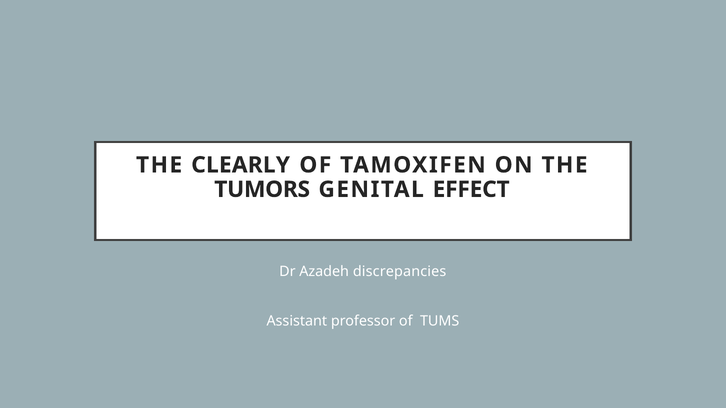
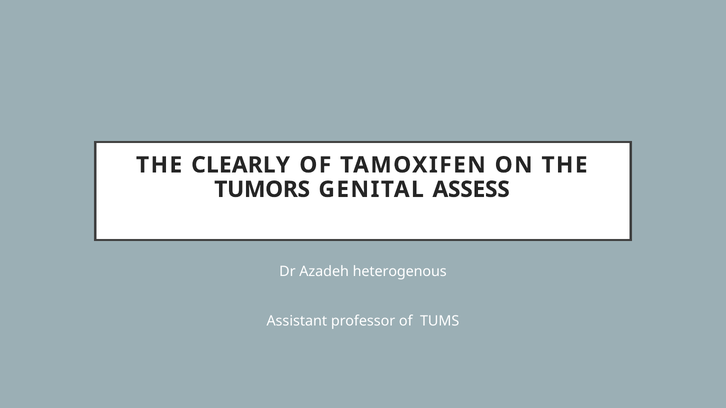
EFFECT: EFFECT -> ASSESS (471, 190)
discrepancies: discrepancies -> heterogenous (400, 272)
